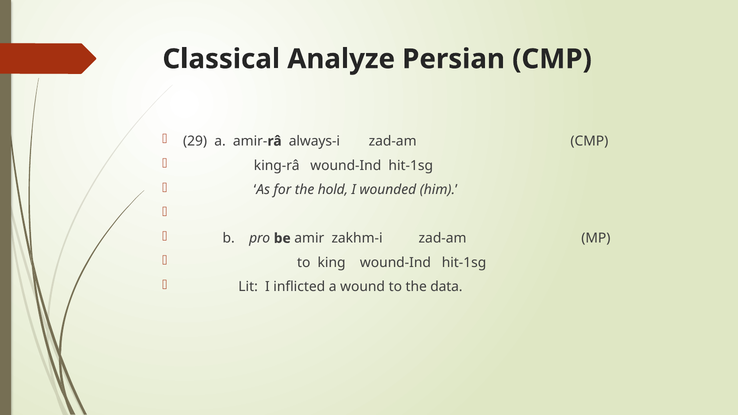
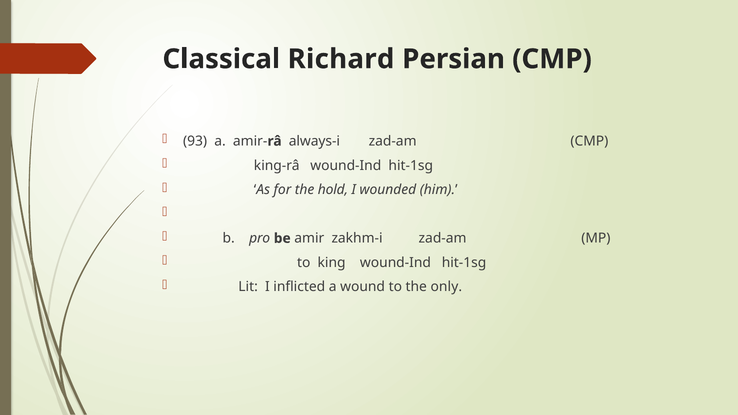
Analyze: Analyze -> Richard (341, 59)
29: 29 -> 93 (195, 141)
data: data -> only (446, 287)
